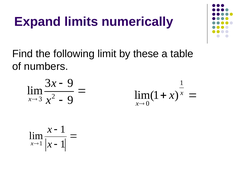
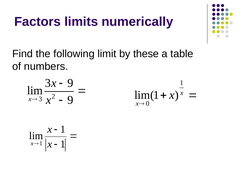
Expand: Expand -> Factors (38, 22)
